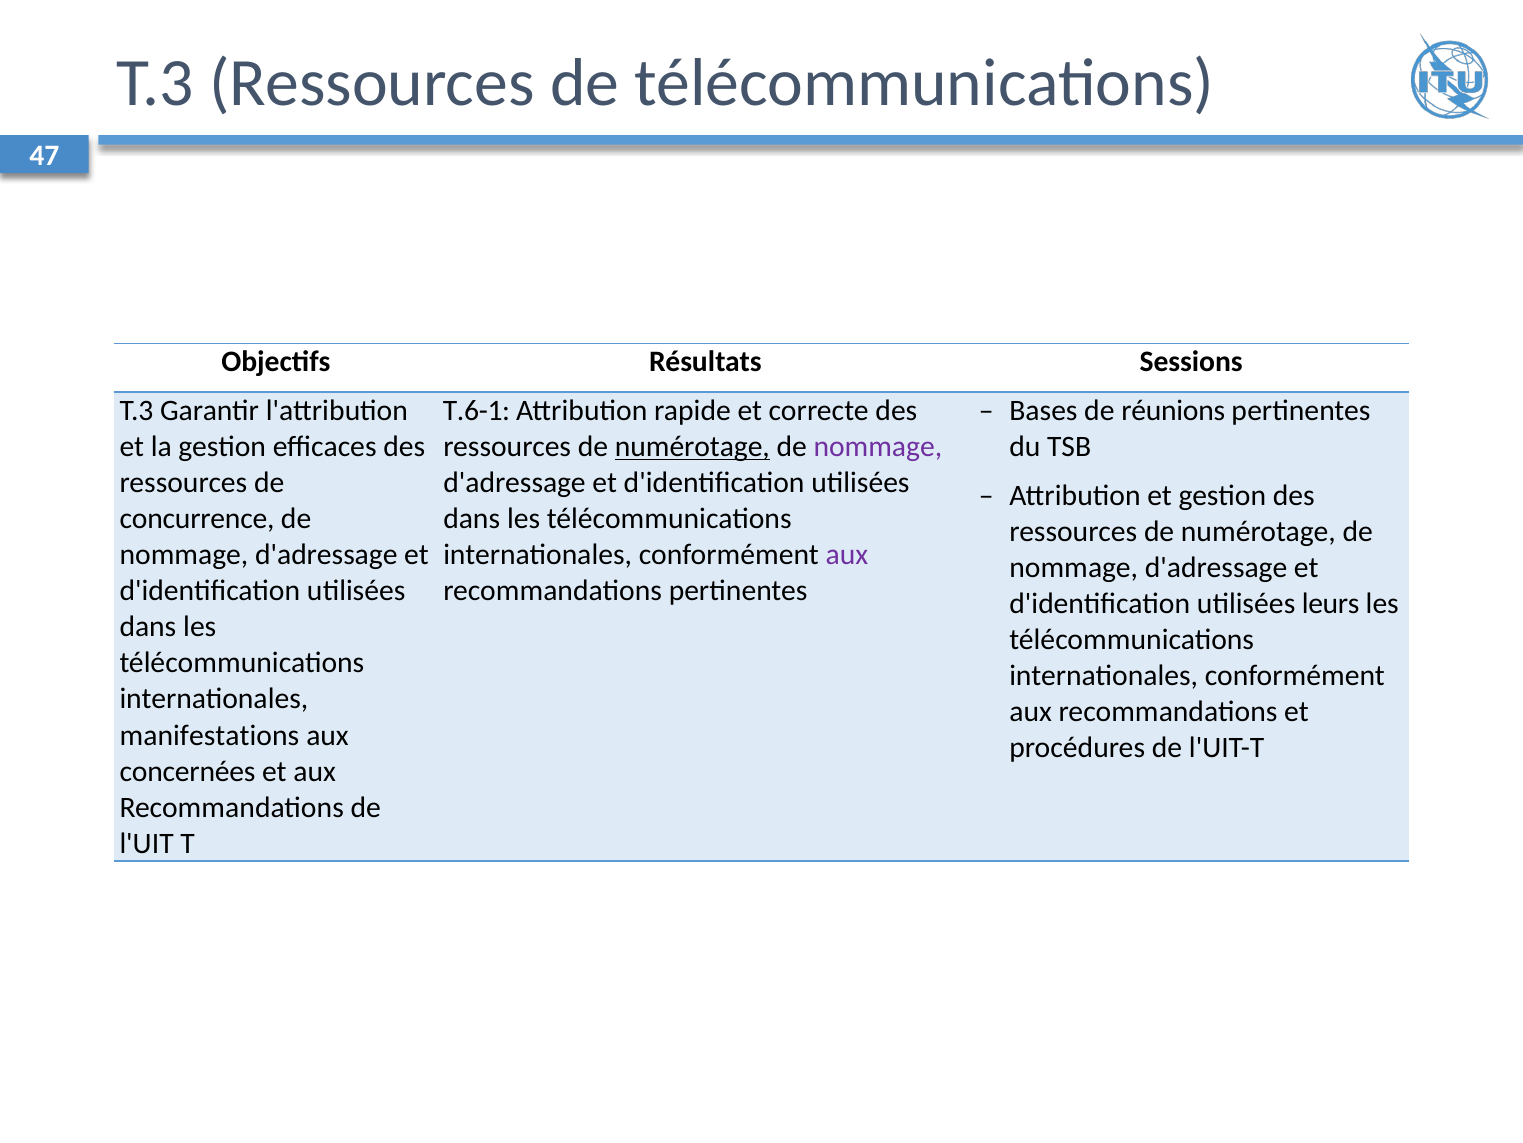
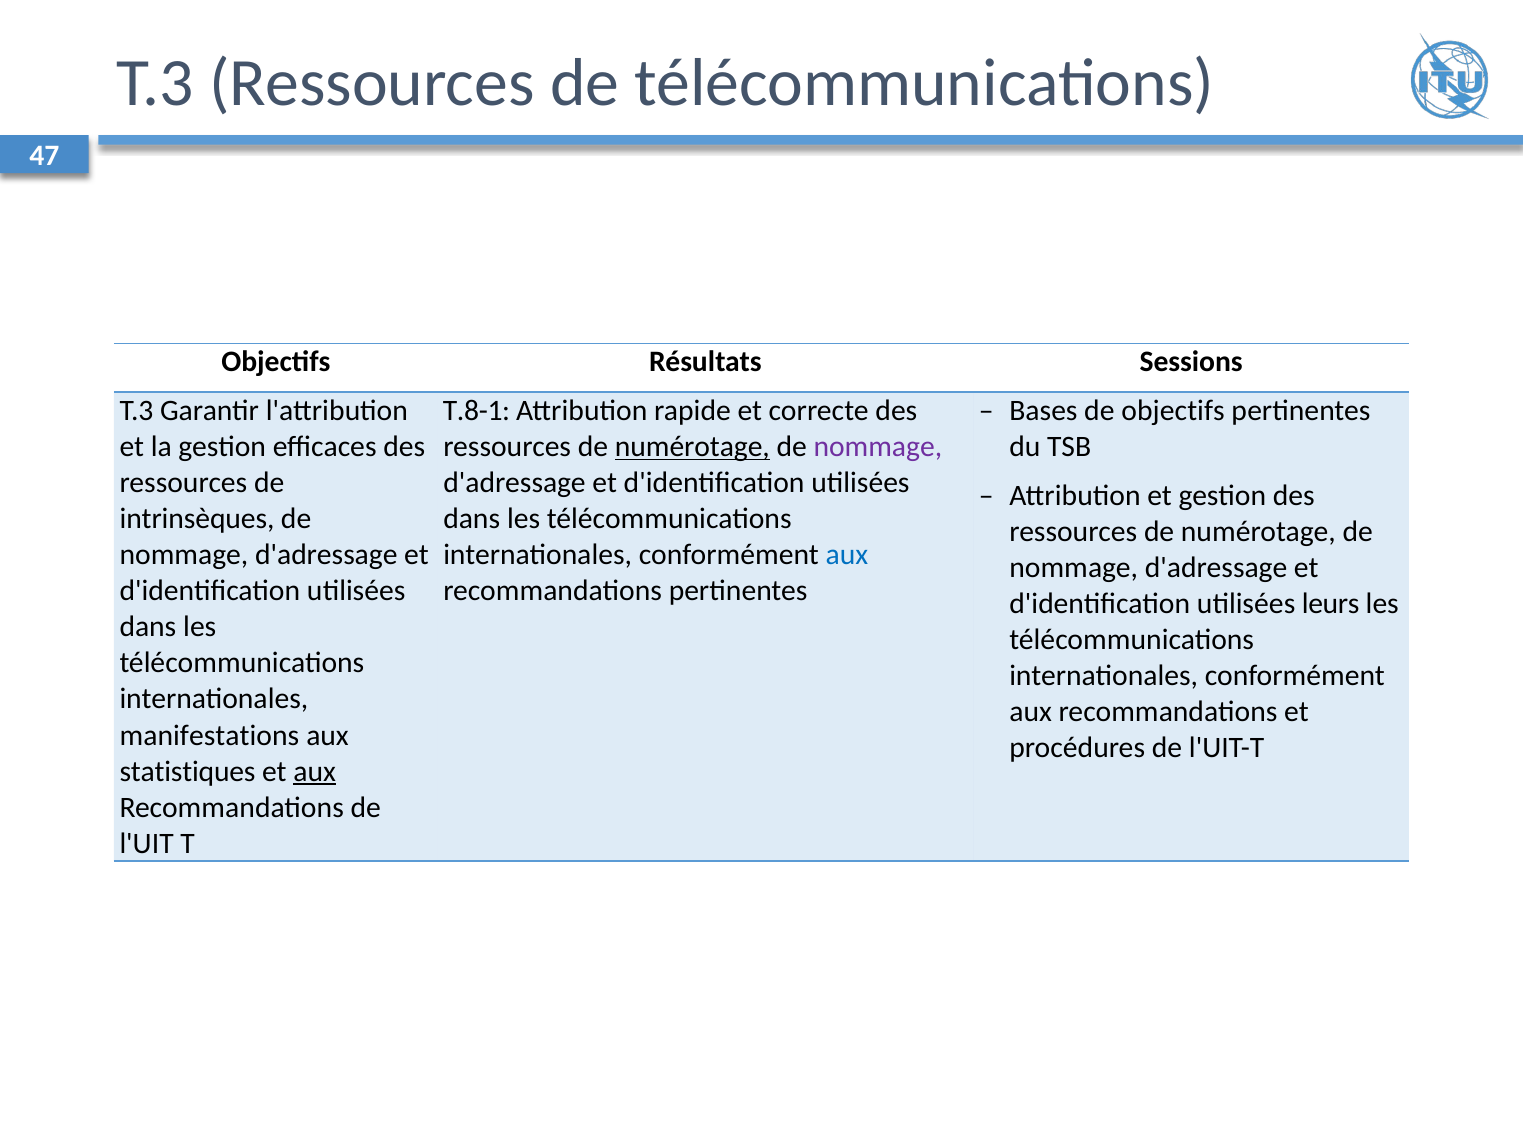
T.6-1: T.6-1 -> T.8-1 (476, 410)
de réunions: réunions -> objectifs (1173, 410)
concurrence: concurrence -> intrinsèques (197, 519)
aux colour: purple -> blue (847, 555)
concernées: concernées -> statistiques (188, 771)
aux underline: none -> present (315, 771)
